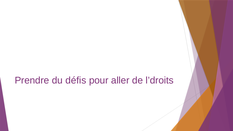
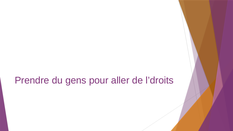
défis: défis -> gens (76, 80)
